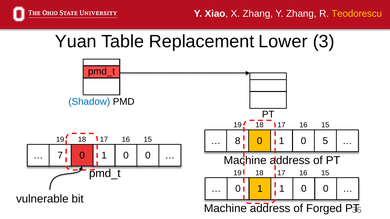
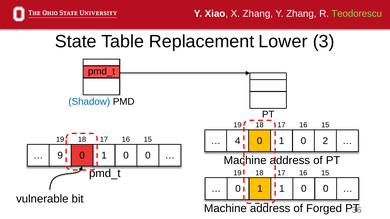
Teodorescu colour: yellow -> light green (357, 14)
Yuan: Yuan -> State (76, 41)
8: 8 -> 4 (238, 141)
5: 5 -> 2 (325, 141)
7: 7 -> 9 (60, 156)
